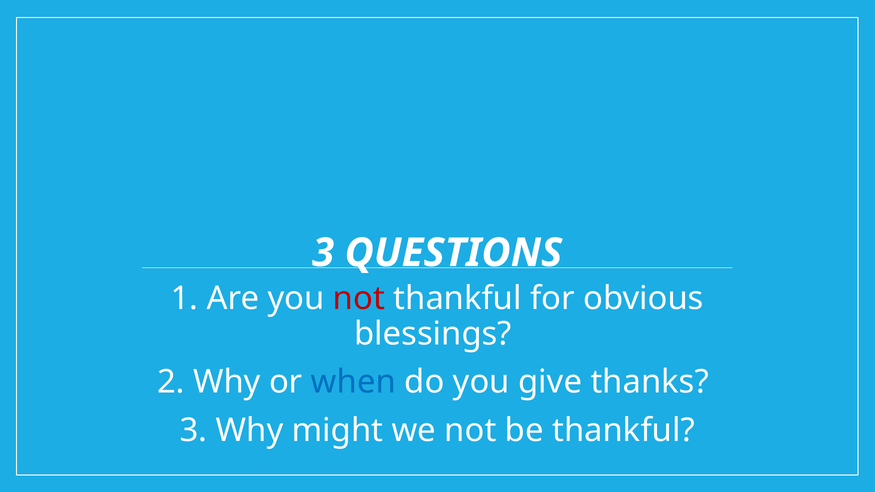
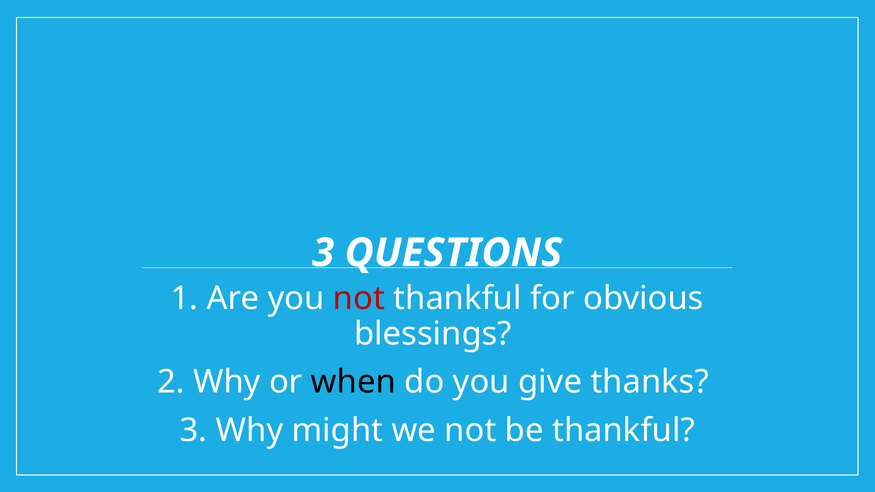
when colour: blue -> black (353, 382)
